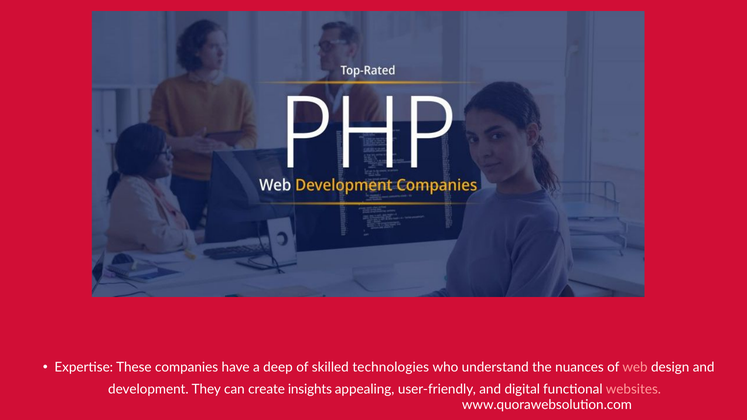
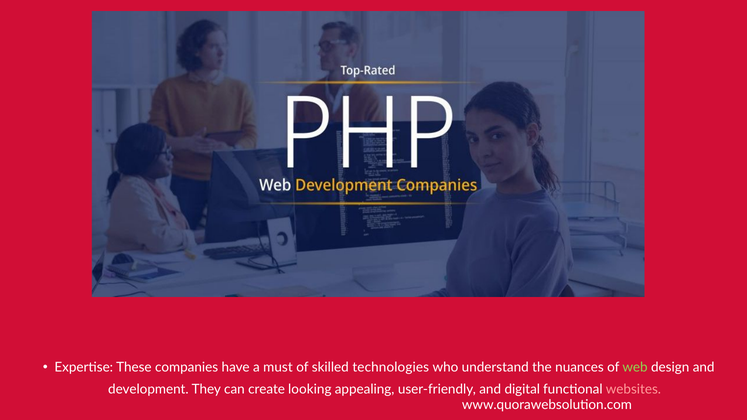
deep: deep -> must (278, 368)
web colour: pink -> light green (635, 368)
insights: insights -> looking (310, 389)
